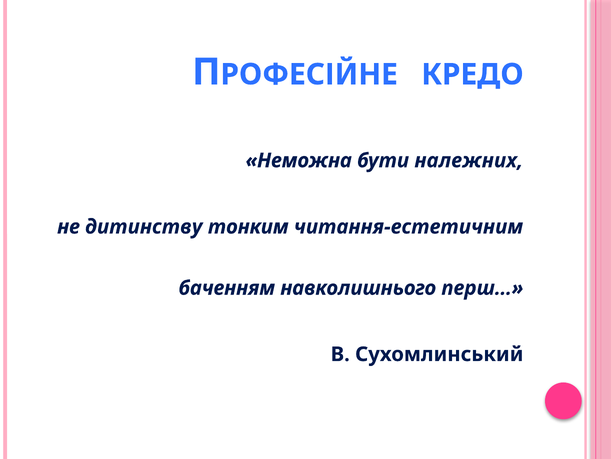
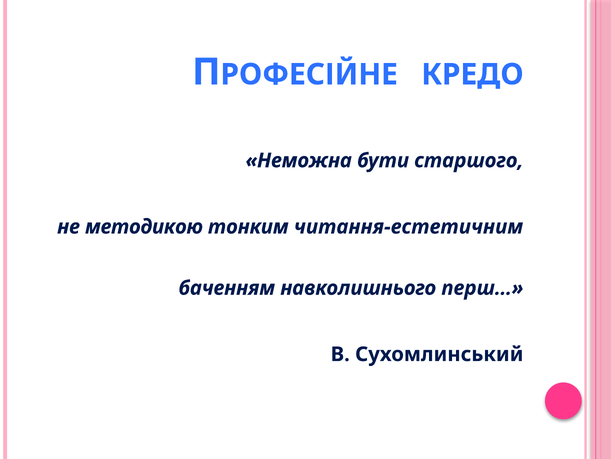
належних: належних -> старшого (469, 160)
дитинству: дитинству -> методикою (144, 226)
